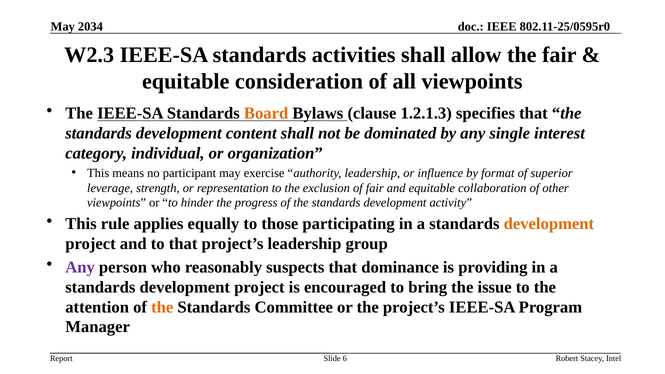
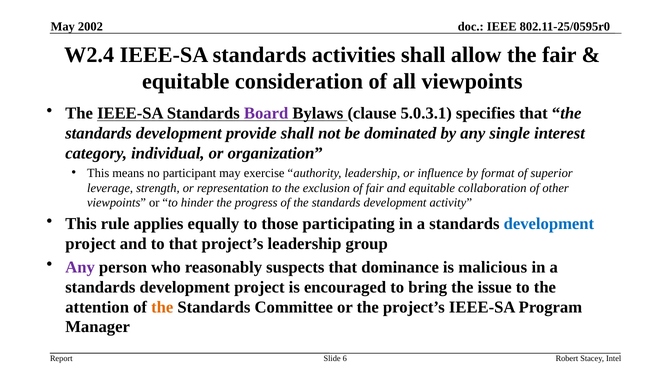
2034: 2034 -> 2002 (90, 27)
W2.3: W2.3 -> W2.4 (89, 55)
Board colour: orange -> purple (266, 113)
1.2.1.3: 1.2.1.3 -> 5.0.3.1 (426, 113)
content: content -> provide (251, 133)
development colour: orange -> blue (549, 224)
providing: providing -> malicious (493, 267)
